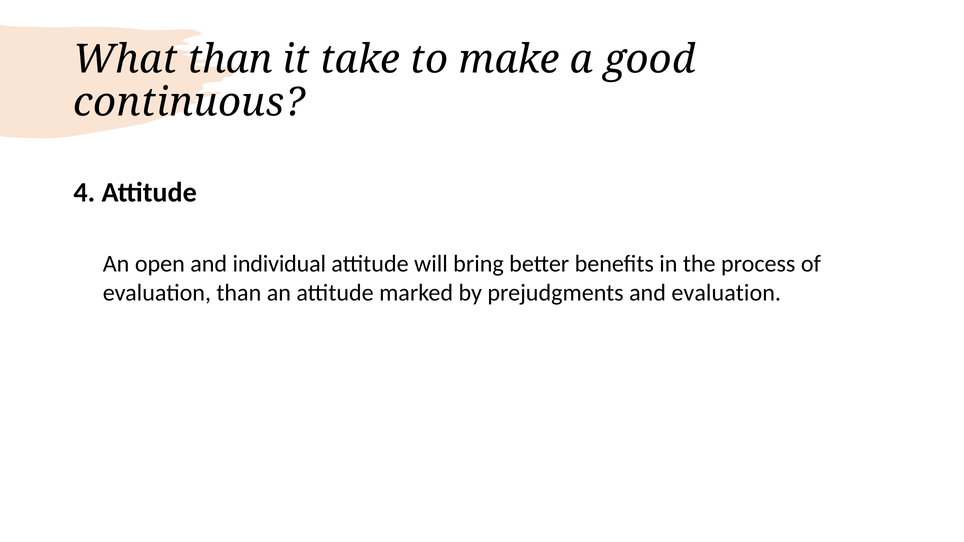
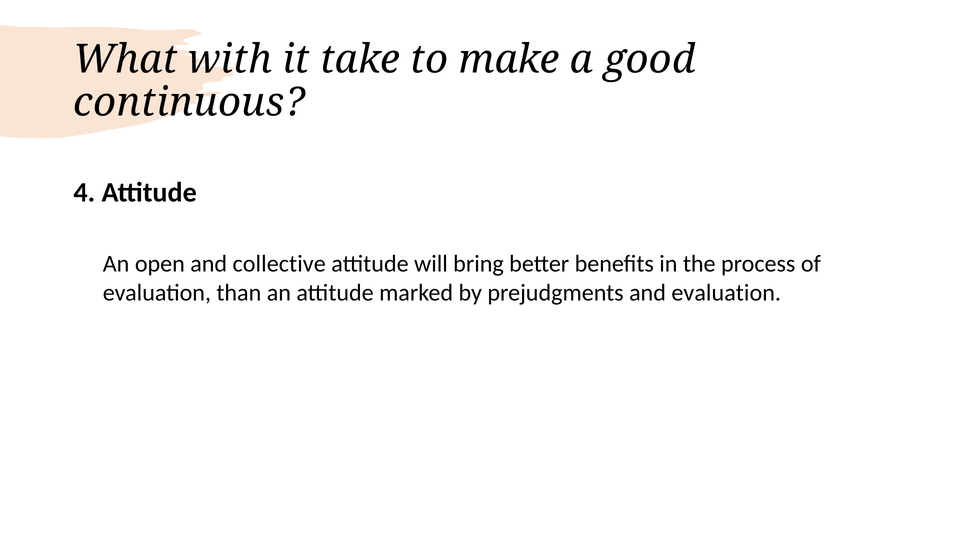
What than: than -> with (230, 59)
individual: individual -> collective (279, 264)
